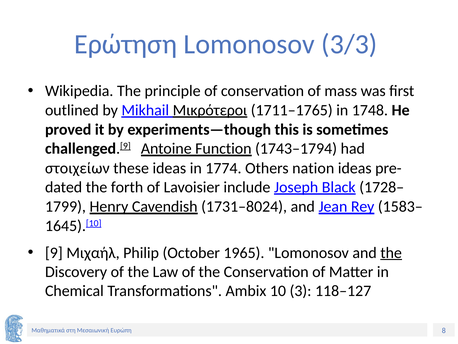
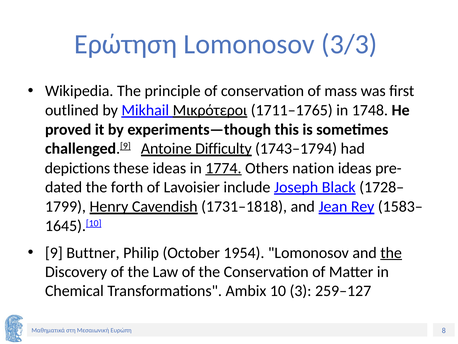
Function: Function -> Difficulty (223, 148)
στοιχείων: στοιχείων -> depictions (77, 168)
1774 underline: none -> present (223, 168)
1731–8024: 1731–8024 -> 1731–1818 (244, 206)
Μιχαήλ: Μιχαήλ -> Buttner (93, 252)
1965: 1965 -> 1954 (244, 252)
118–127: 118–127 -> 259–127 (343, 291)
